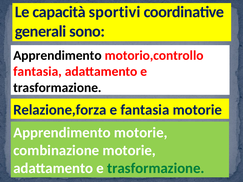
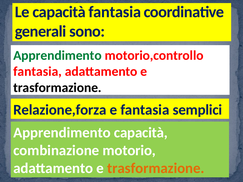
capacità sportivi: sportivi -> fantasia (115, 12)
Apprendimento colour: black -> green (57, 55)
fantasia motorie: motorie -> semplici (197, 110)
Apprendimento motorie: motorie -> capacità (141, 133)
combinazione motorie: motorie -> motorio (129, 151)
trasformazione colour: green -> orange (156, 169)
